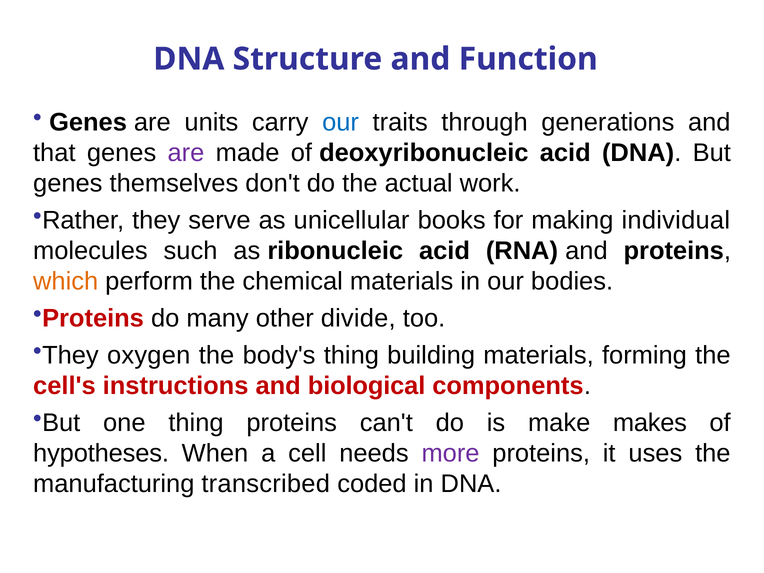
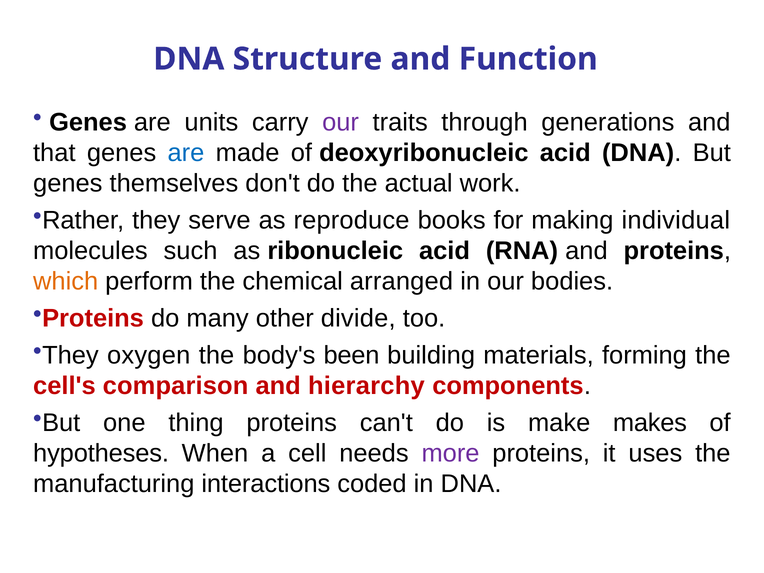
our colour: blue -> purple (341, 122)
are colour: purple -> blue (186, 153)
unicellular: unicellular -> reproduce (352, 220)
chemical materials: materials -> arranged (401, 281)
body's thing: thing -> been (351, 355)
instructions: instructions -> comparison (176, 386)
biological: biological -> hierarchy (366, 386)
transcribed: transcribed -> interactions (266, 484)
